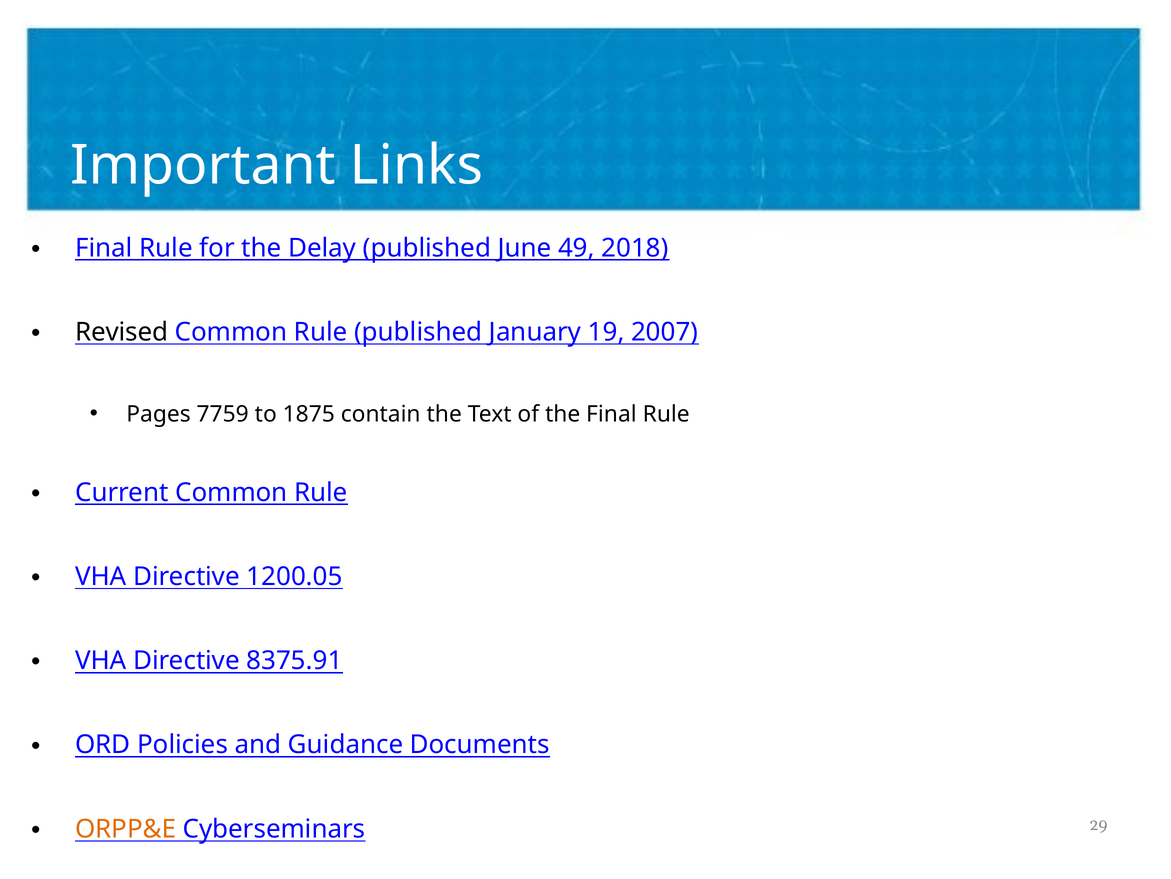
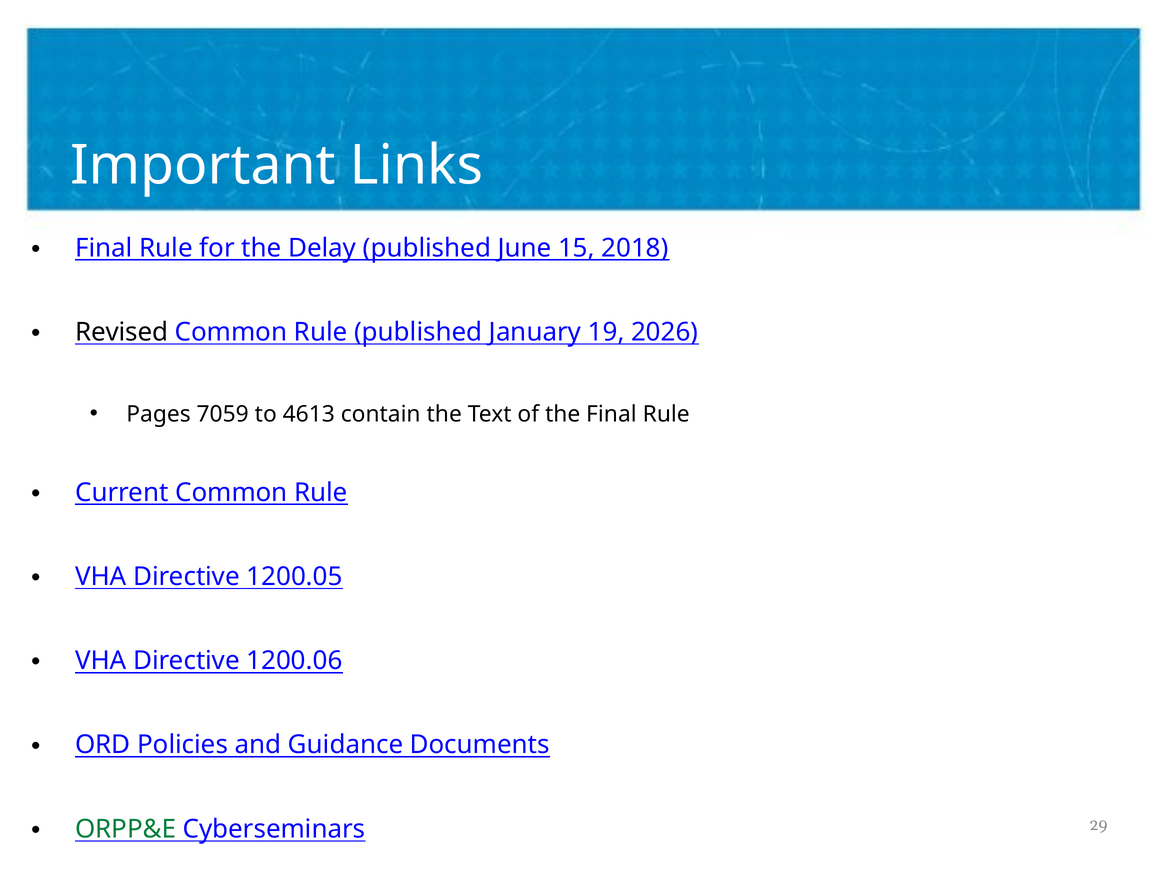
49: 49 -> 15 (576, 248)
2007: 2007 -> 2026 (665, 332)
7759: 7759 -> 7059 (223, 414)
1875: 1875 -> 4613 (309, 414)
8375.91: 8375.91 -> 1200.06 (294, 660)
ORPP&E colour: orange -> green (126, 828)
